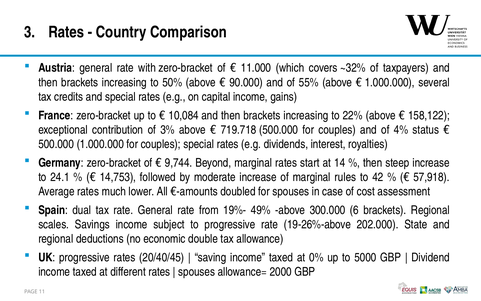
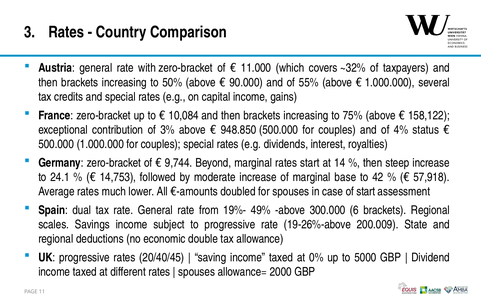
22%: 22% -> 75% (353, 115)
719.718: 719.718 -> 948.850 (239, 130)
rules: rules -> base (345, 177)
of cost: cost -> start (366, 191)
202.000: 202.000 -> 200.009 (378, 224)
